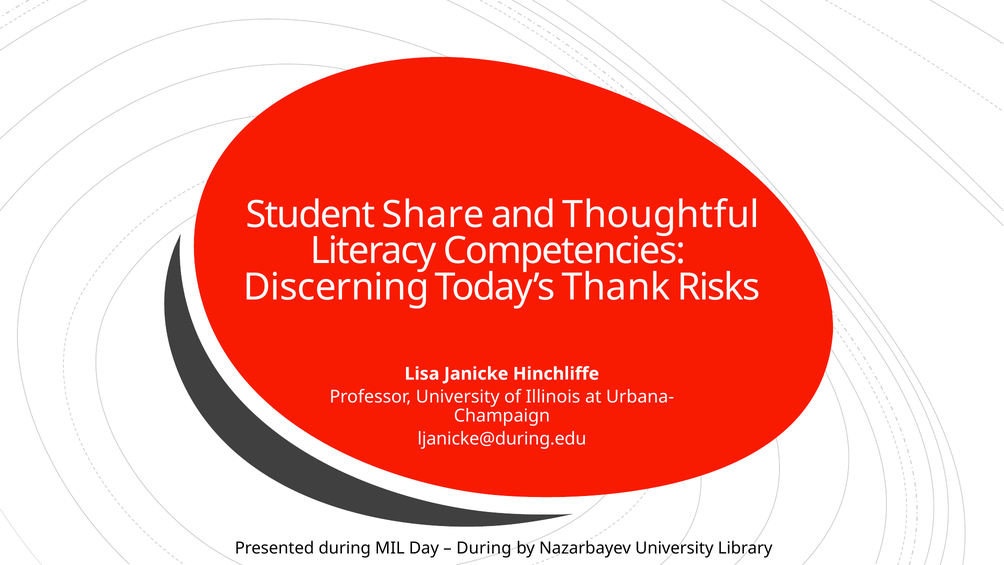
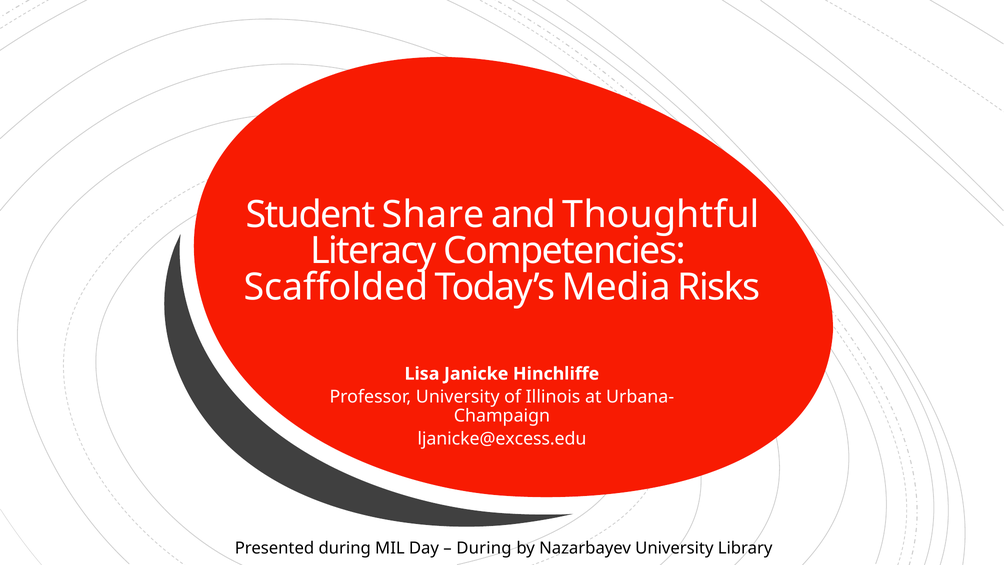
Discerning: Discerning -> Scaffolded (336, 287)
Thank: Thank -> Media (616, 287)
ljanicke@during.edu: ljanicke@during.edu -> ljanicke@excess.edu (502, 439)
